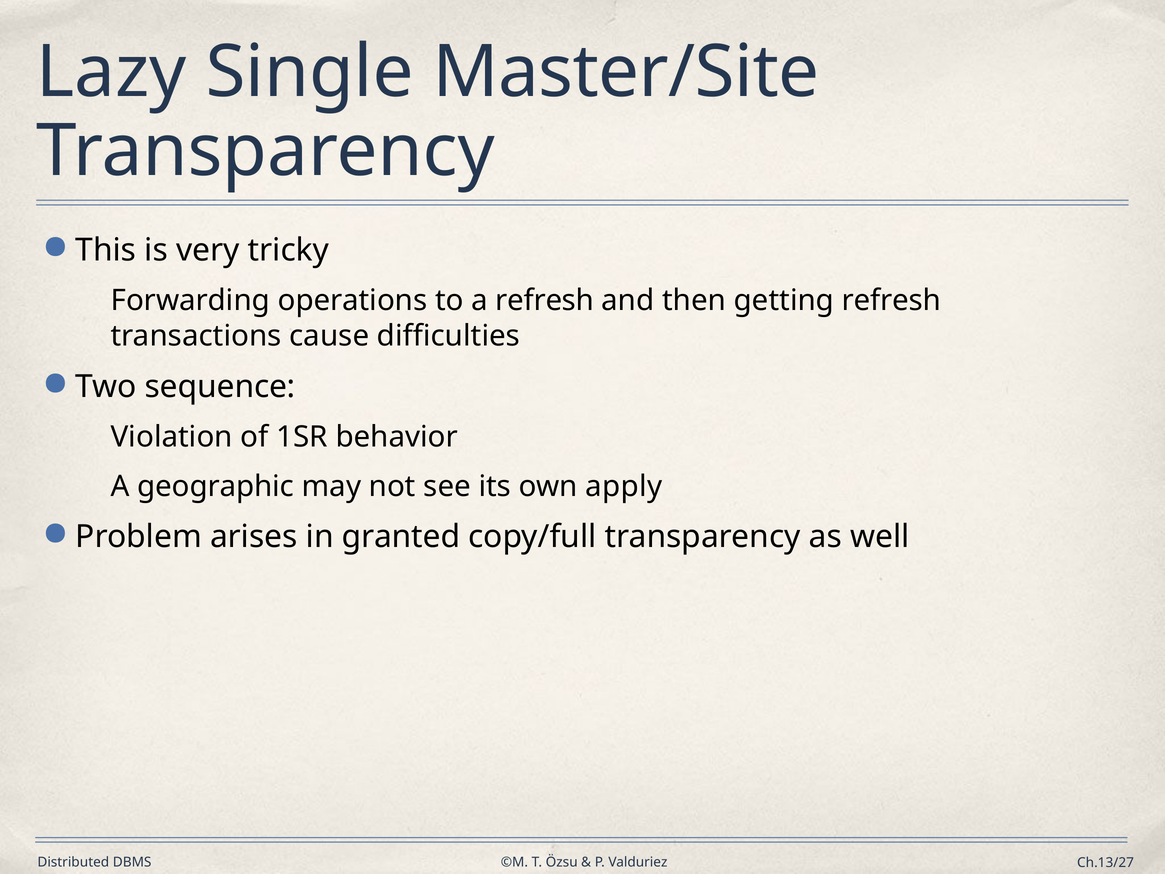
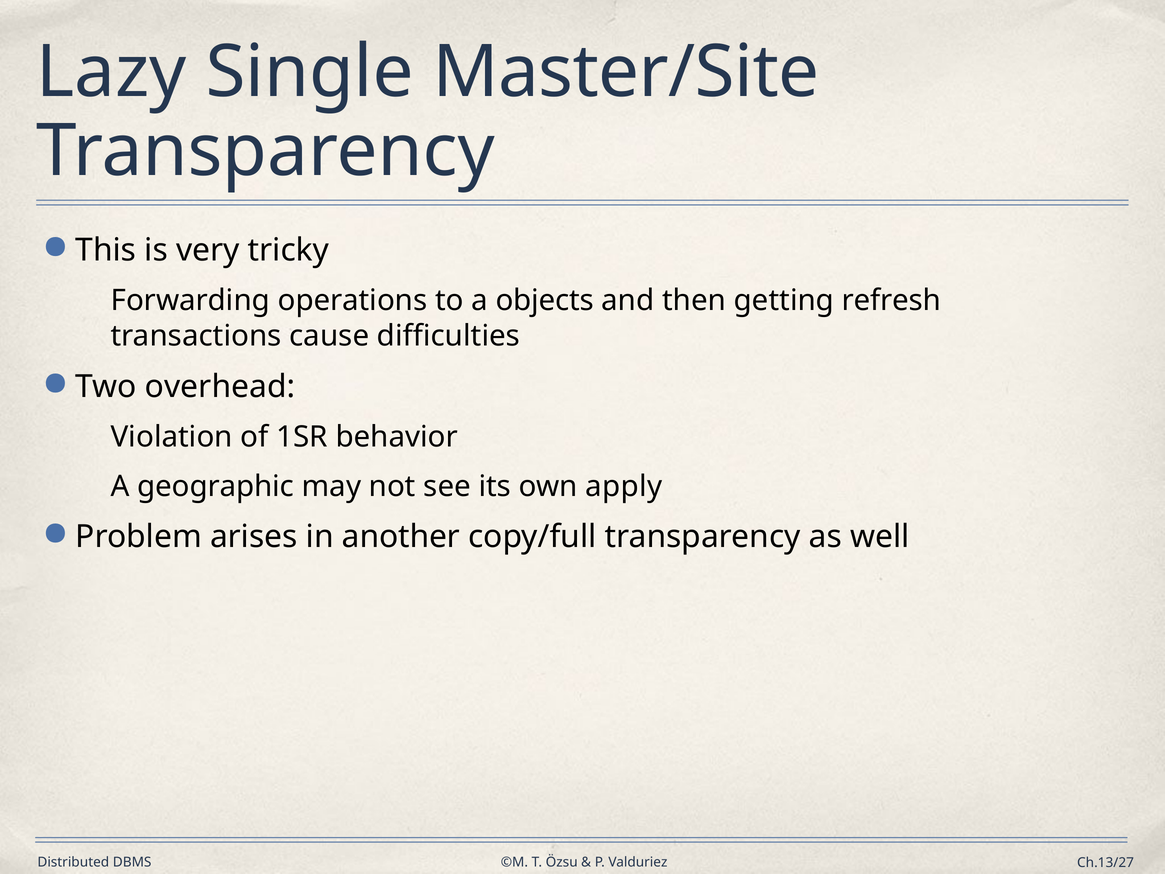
a refresh: refresh -> objects (545, 301)
sequence: sequence -> overhead (220, 387)
granted: granted -> another (401, 537)
